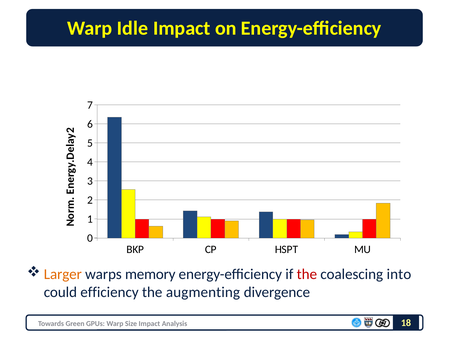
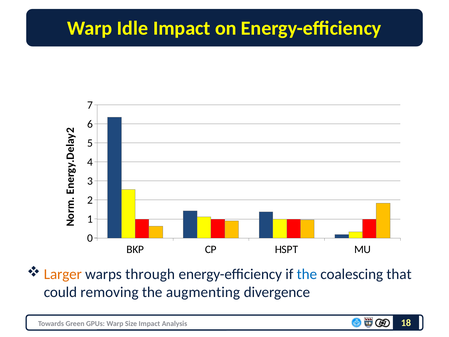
memory: memory -> through (150, 274)
the colour: red -> blue (307, 274)
into: into -> that (399, 274)
efficiency: efficiency -> removing (109, 292)
